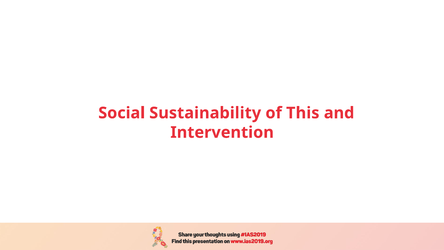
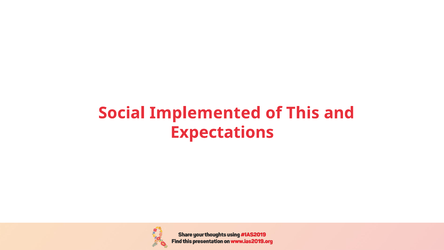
Sustainability: Sustainability -> Implemented (205, 113)
Intervention: Intervention -> Expectations (222, 132)
